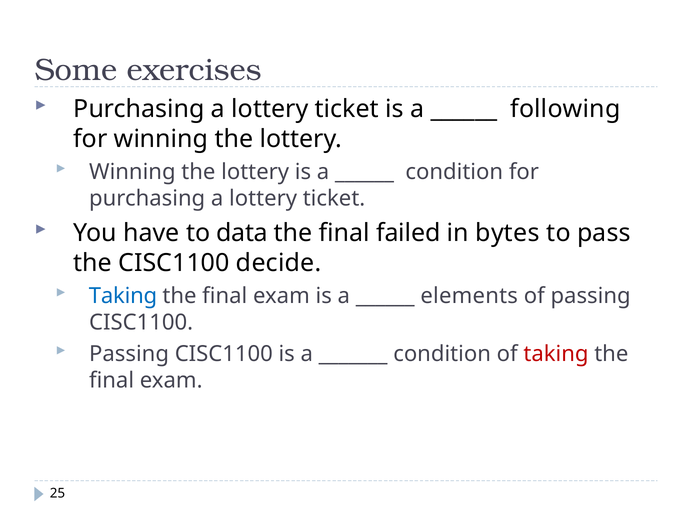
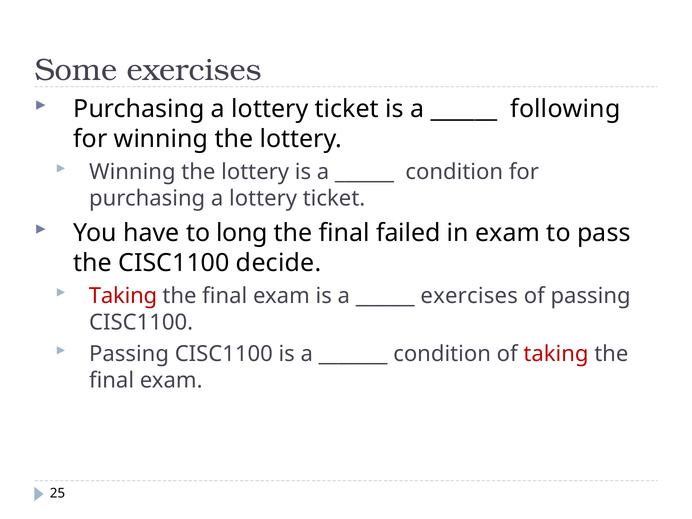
data: data -> long (242, 233)
in bytes: bytes -> exam (508, 233)
Taking colour: blue -> red (123, 296)
elements: elements -> exercises (469, 296)
